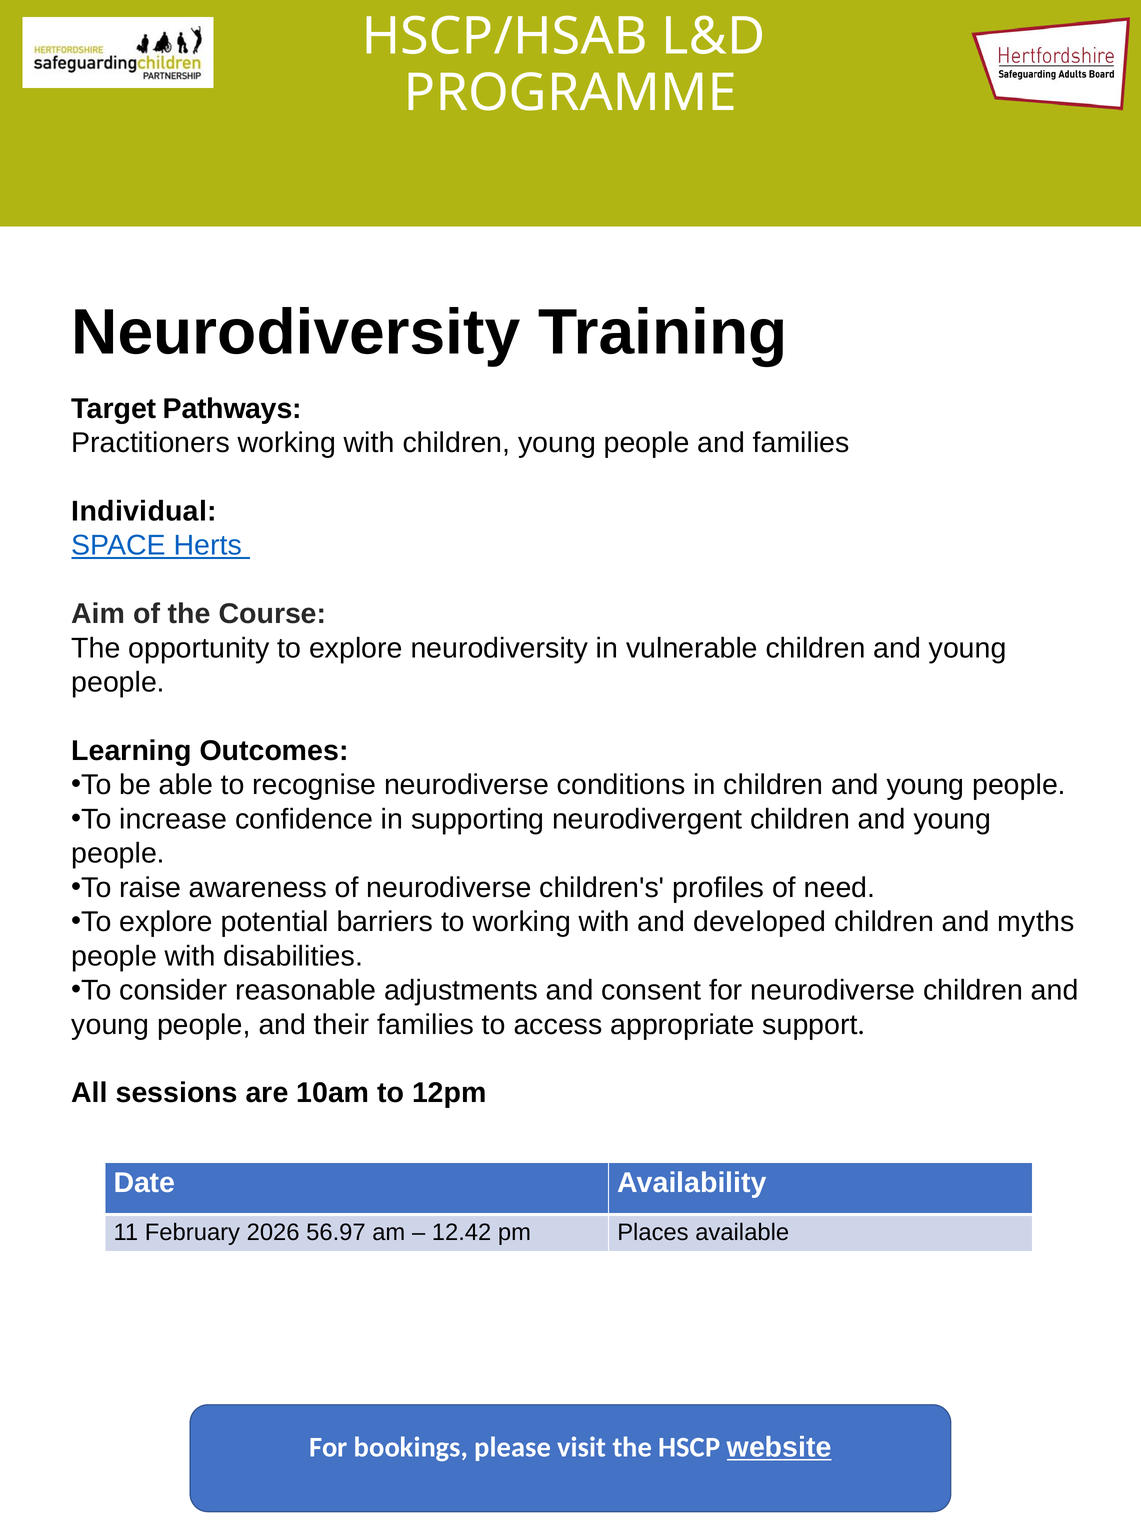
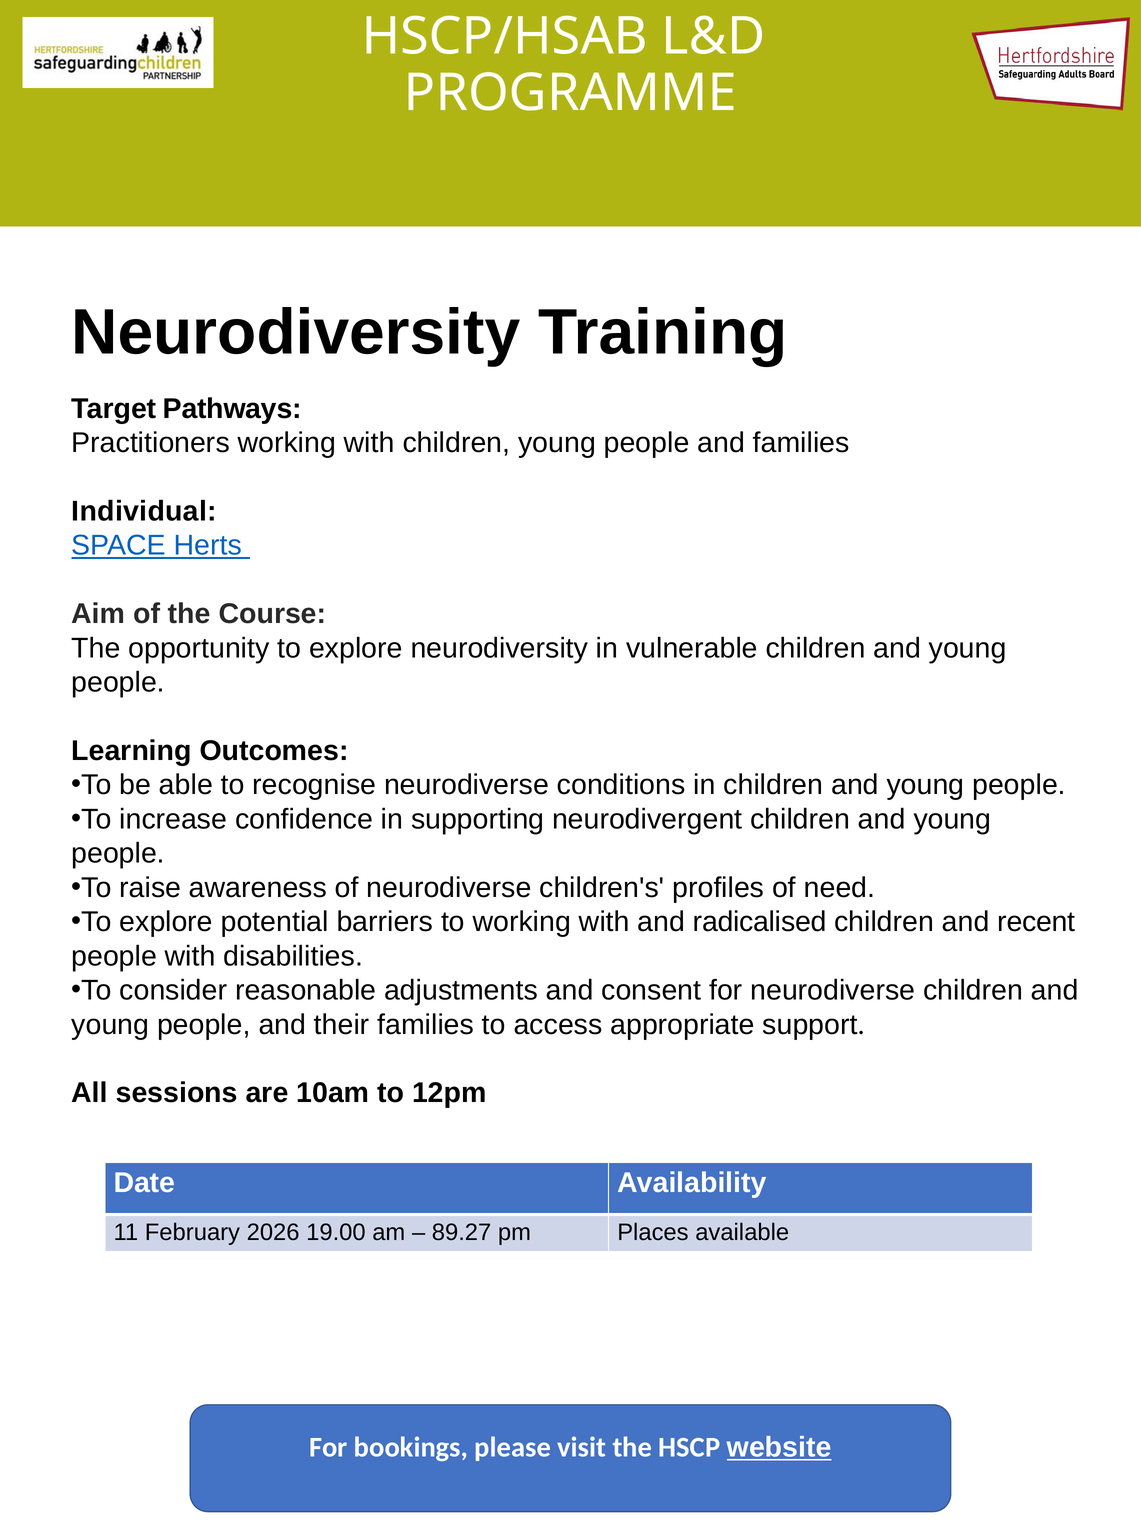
developed: developed -> radicalised (760, 922)
myths: myths -> recent (1036, 922)
56.97: 56.97 -> 19.00 (336, 1233)
12.42: 12.42 -> 89.27 (462, 1233)
